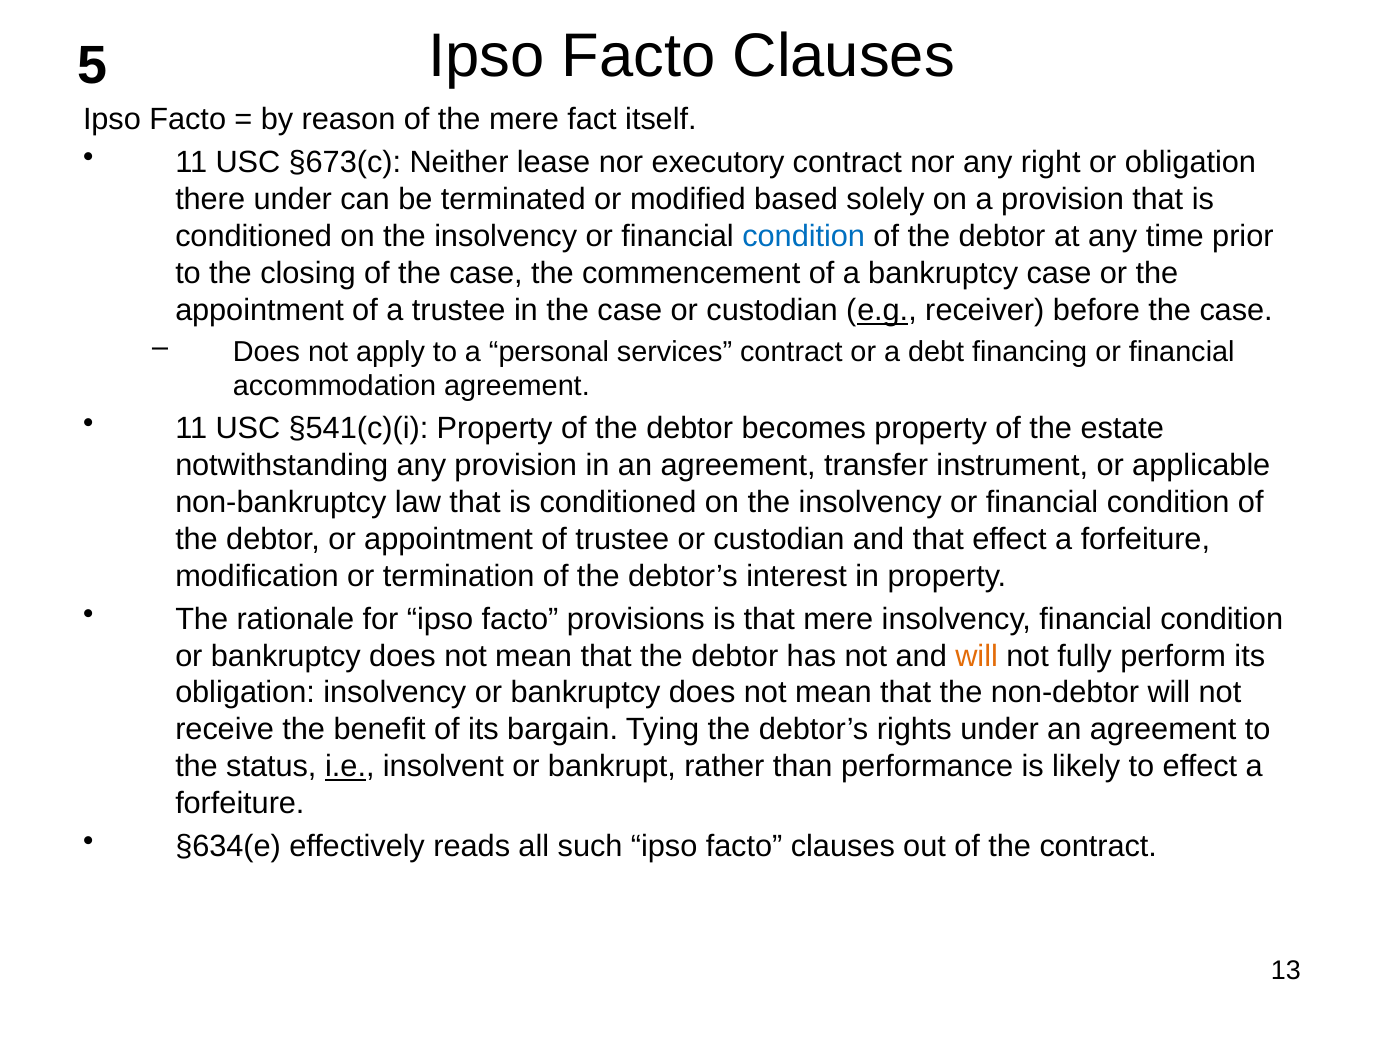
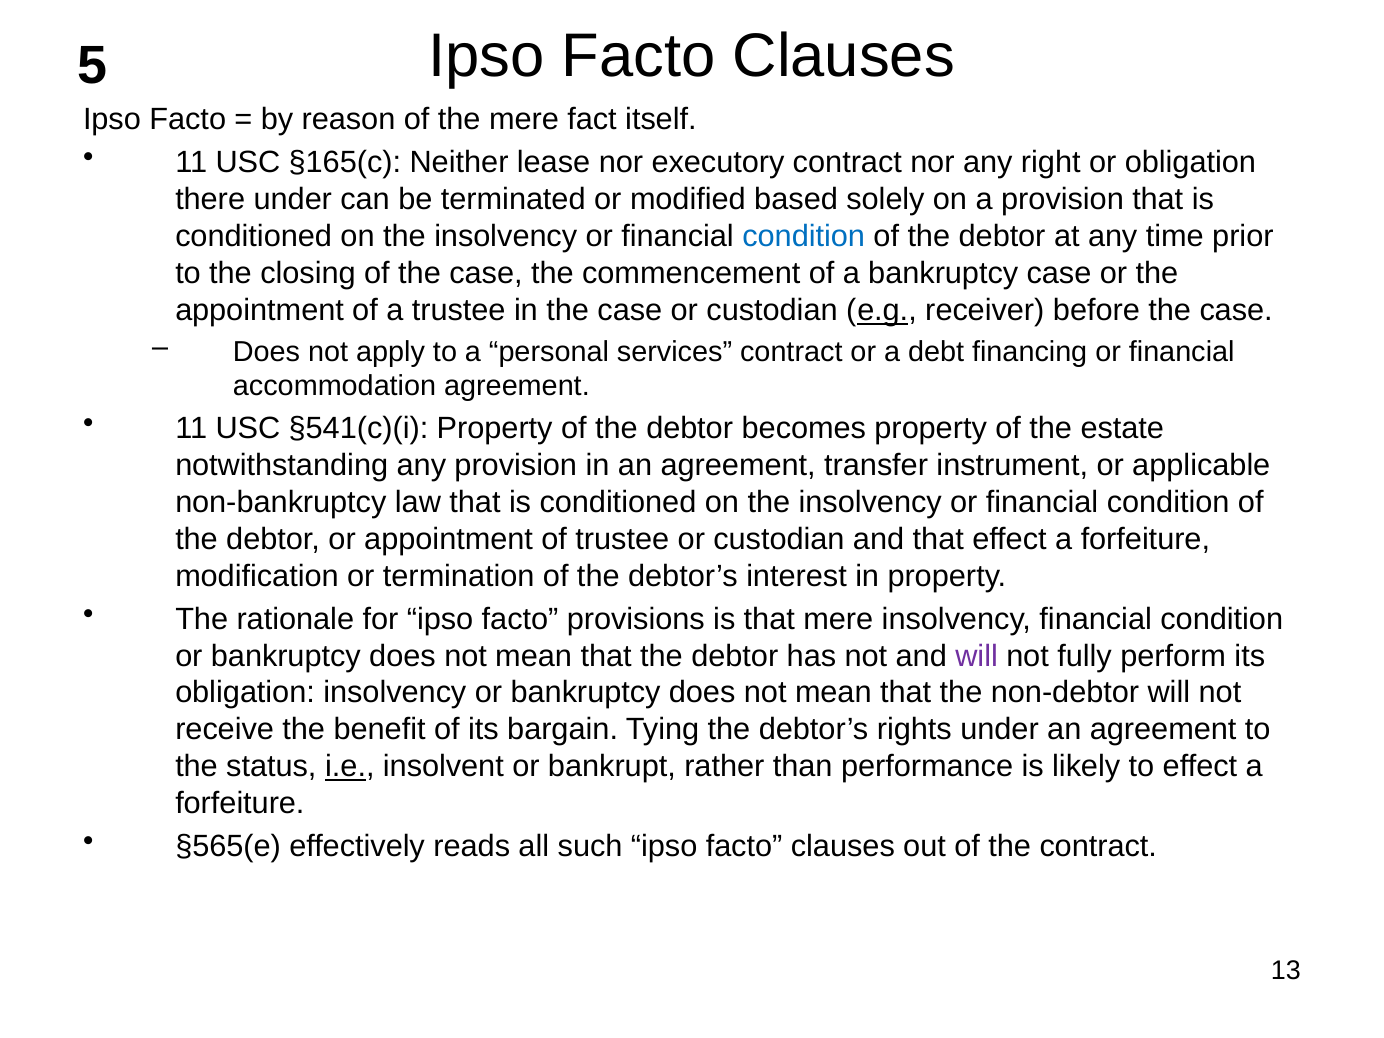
§673(c: §673(c -> §165(c (345, 163)
will colour: orange -> purple (977, 656)
§634(e: §634(e -> §565(e (228, 846)
